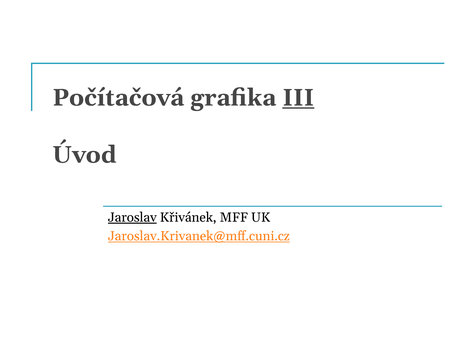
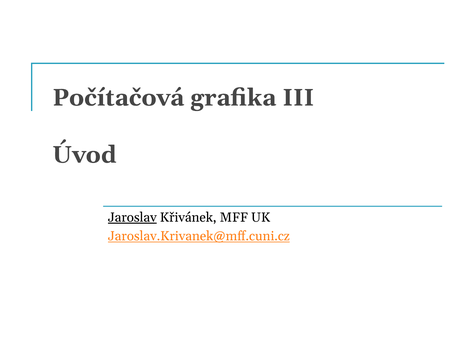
III underline: present -> none (298, 98)
